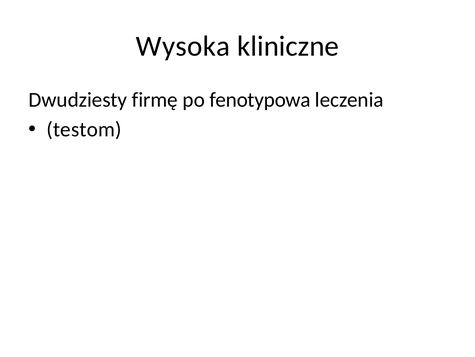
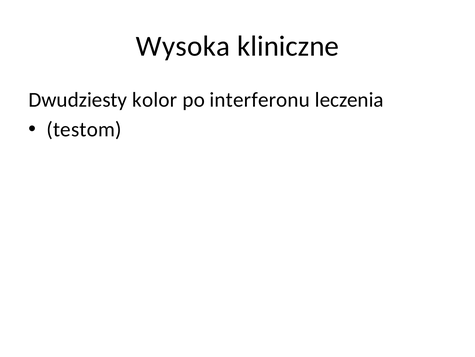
firmę: firmę -> kolor (155, 100)
fenotypowa: fenotypowa -> interferonu (260, 100)
